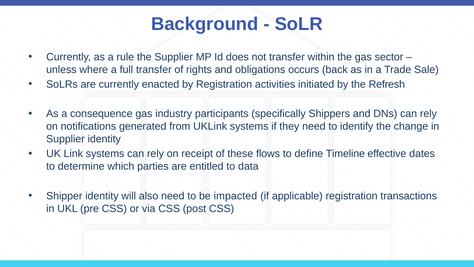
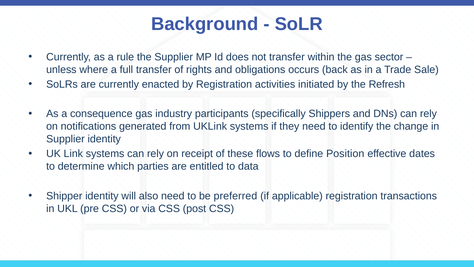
Timeline: Timeline -> Position (345, 154)
impacted: impacted -> preferred (235, 196)
